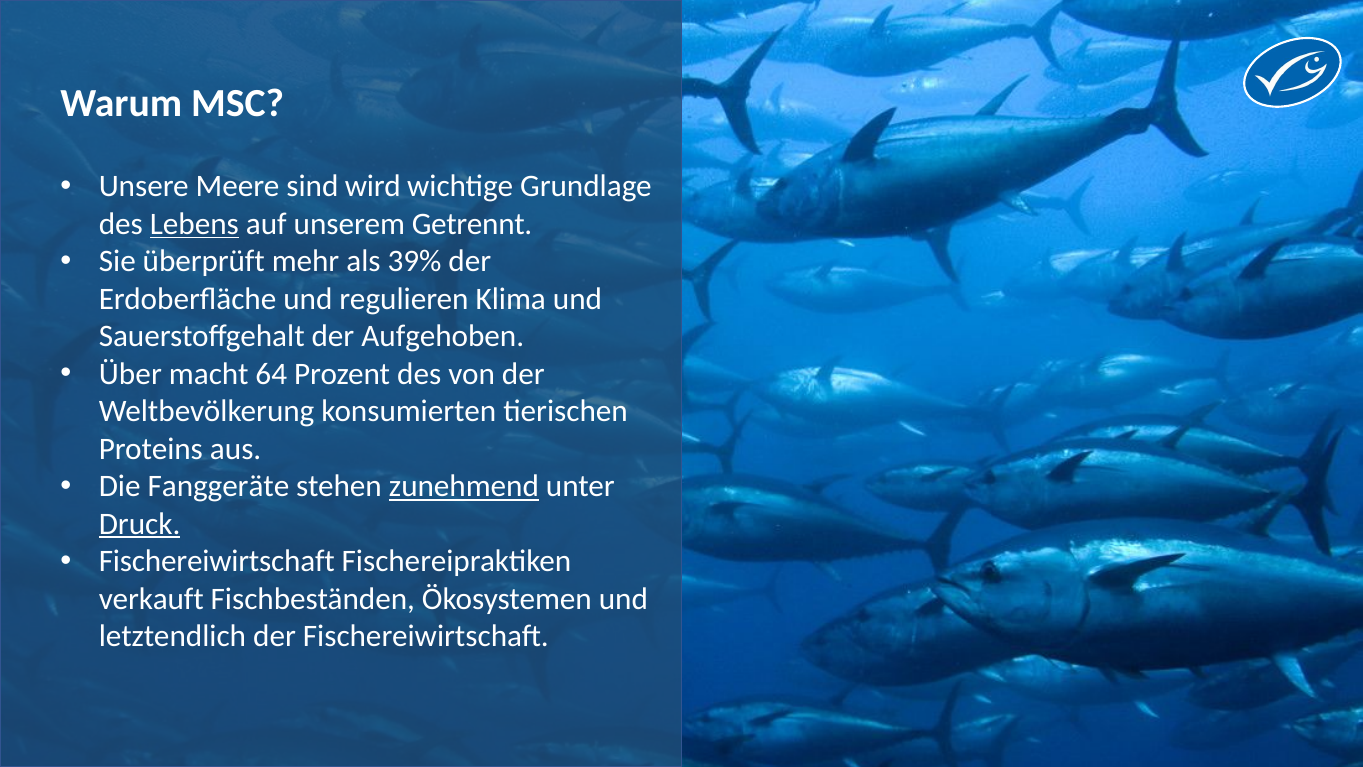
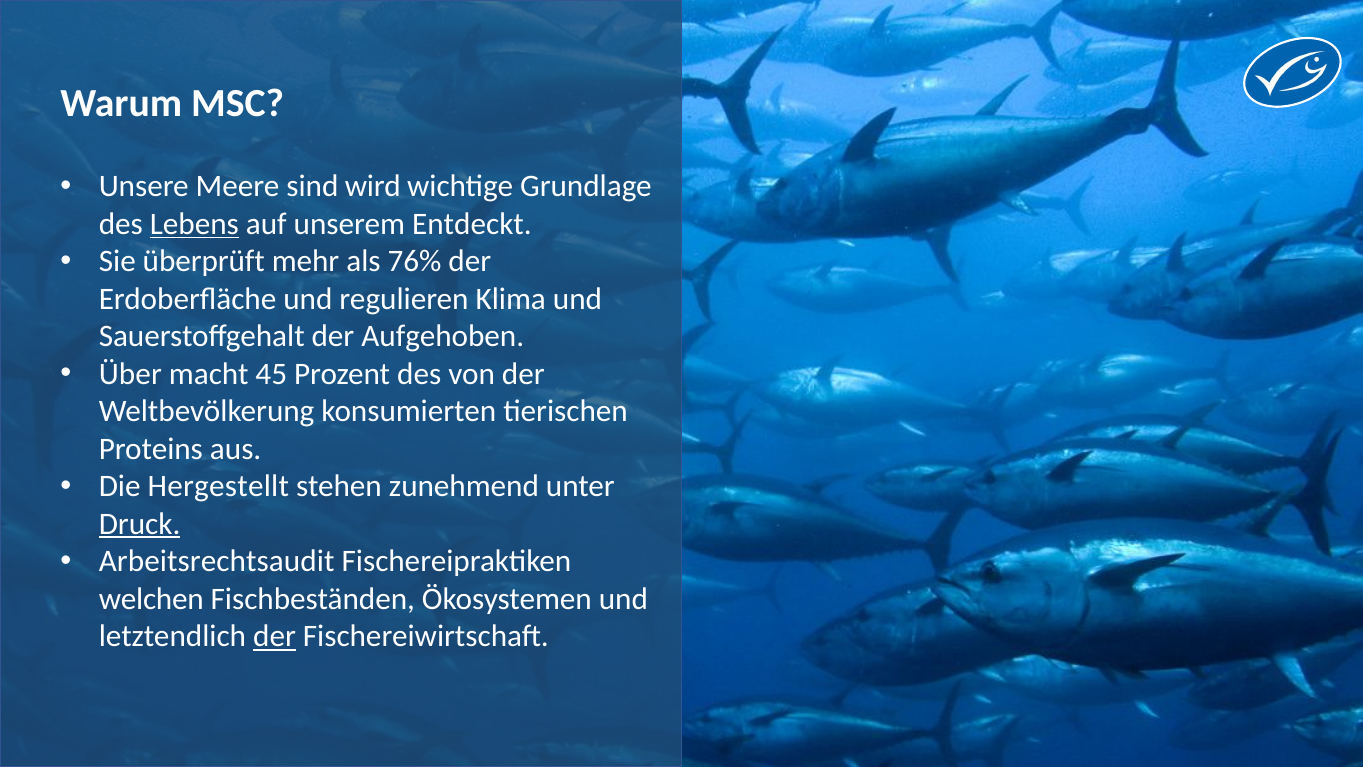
Getrennt: Getrennt -> Entdeckt (472, 224)
39%: 39% -> 76% (415, 261)
64: 64 -> 45 (271, 374)
Fanggeräte: Fanggeräte -> Hergestellt (218, 486)
zunehmend underline: present -> none (464, 486)
Fischereiwirtschaft: Fischereiwirtschaft -> Arbeitsrechtsaudit (217, 561)
verkauft: verkauft -> welchen (151, 599)
der underline: none -> present (275, 636)
